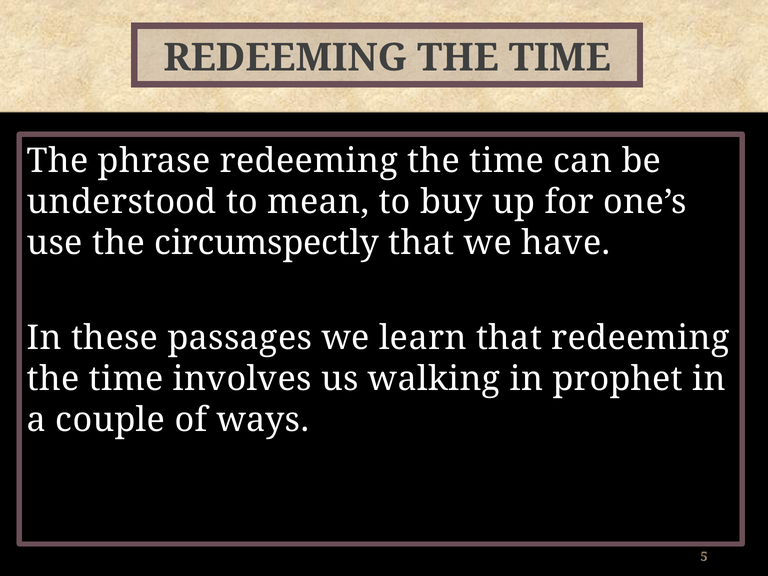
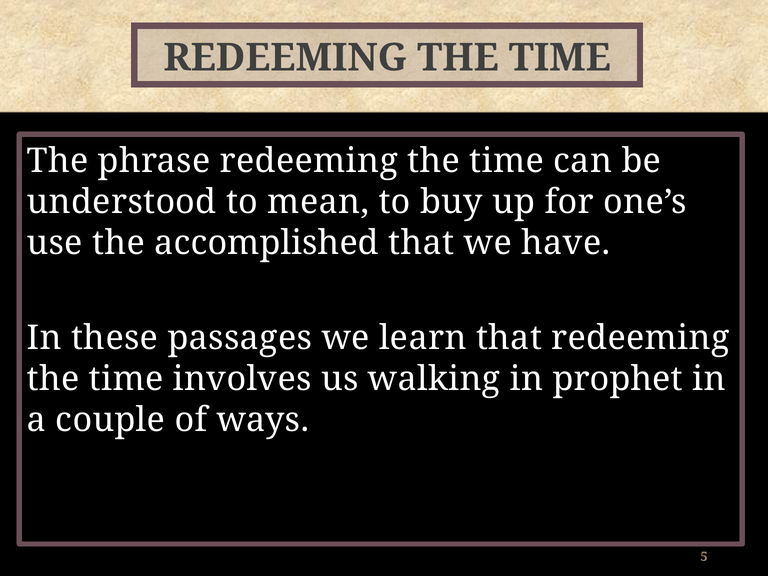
circumspectly: circumspectly -> accomplished (267, 243)
